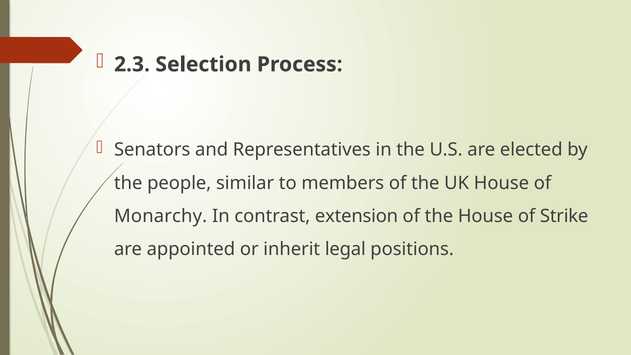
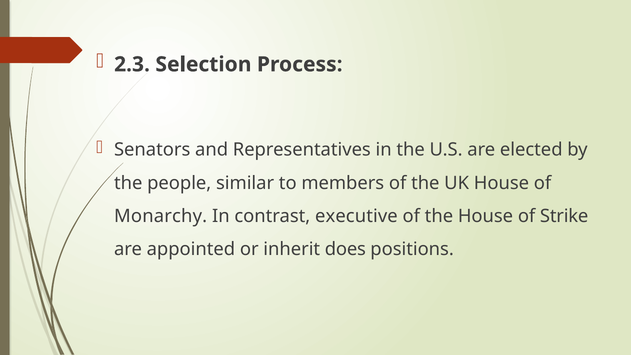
extension: extension -> executive (356, 216)
legal: legal -> does (345, 249)
